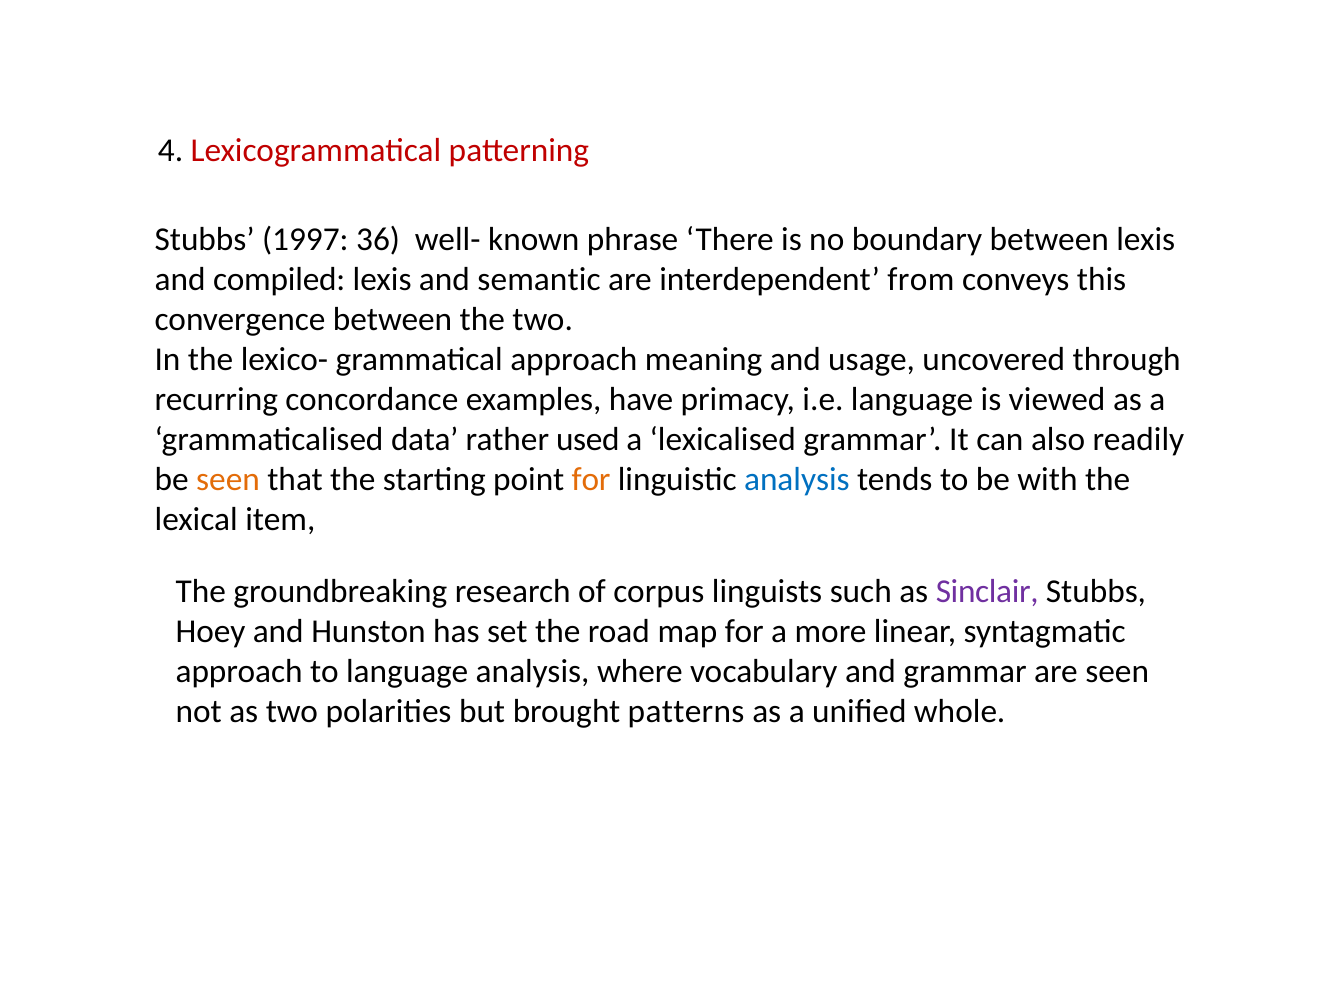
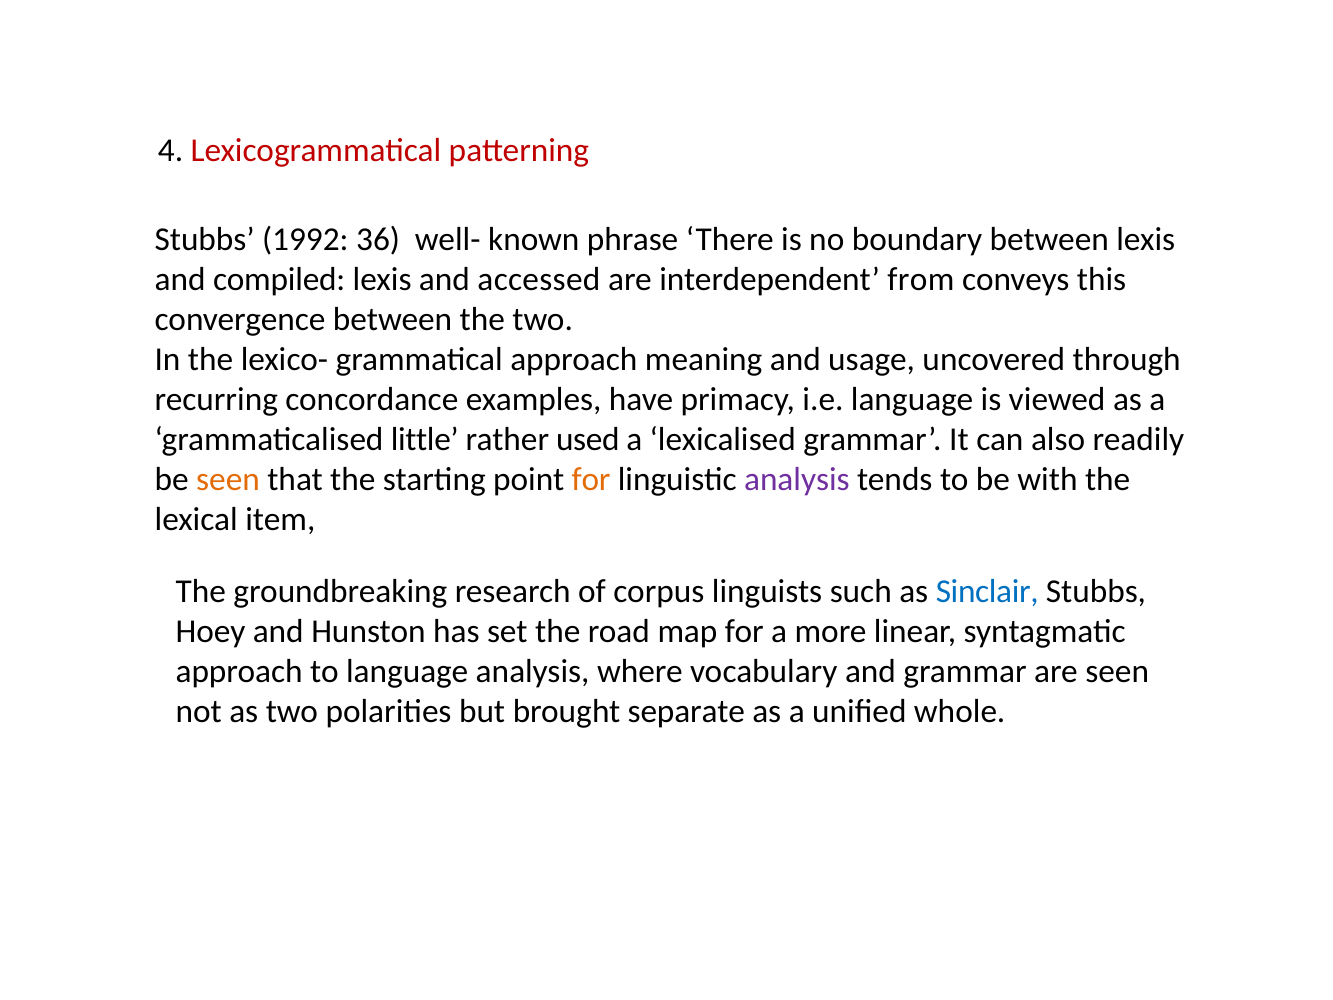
1997: 1997 -> 1992 (305, 239)
semantic: semantic -> accessed (539, 279)
data: data -> little (425, 439)
analysis colour: blue -> purple (797, 479)
Sinclair colour: purple -> blue (987, 592)
patterns: patterns -> separate (686, 712)
